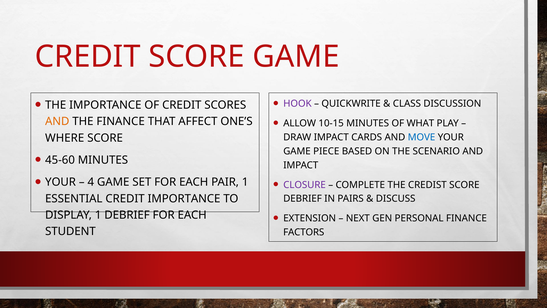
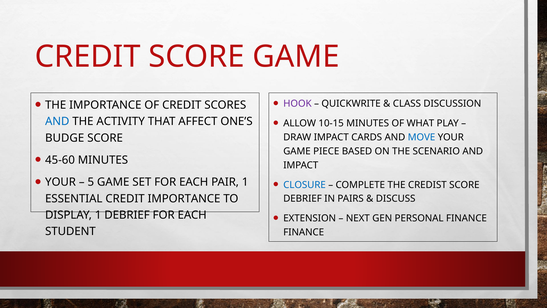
AND colour: orange -> blue (57, 121)
THE FINANCE: FINANCE -> ACTIVITY (121, 121)
WHERE: WHERE -> BUDGE (65, 138)
4: 4 -> 5 (91, 182)
CLOSURE colour: purple -> blue (305, 185)
FACTORS: FACTORS -> FINANCE (304, 232)
